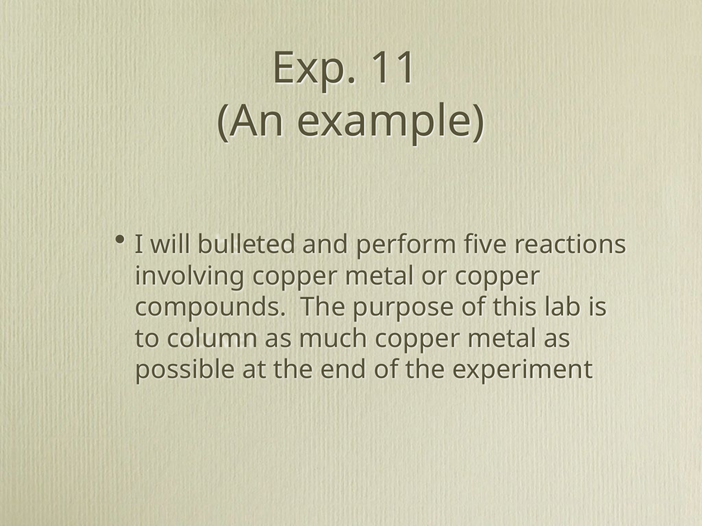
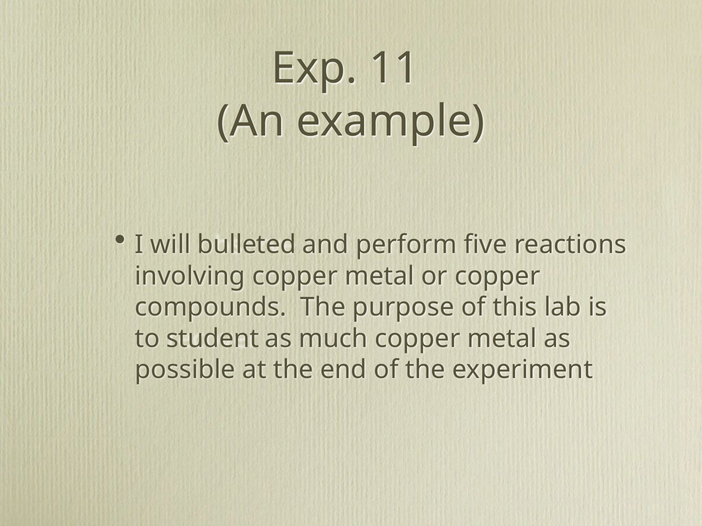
column: column -> student (213, 339)
